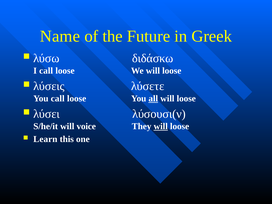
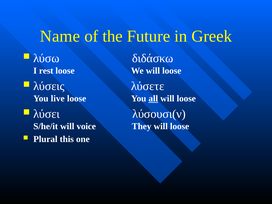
I call: call -> rest (46, 71)
You call: call -> live (58, 99)
will underline: present -> none (161, 126)
Learn: Learn -> Plural (45, 139)
